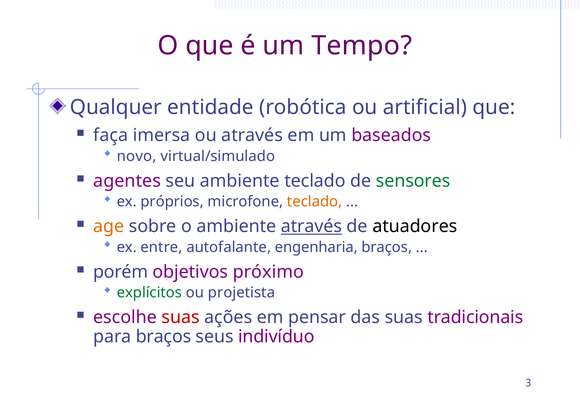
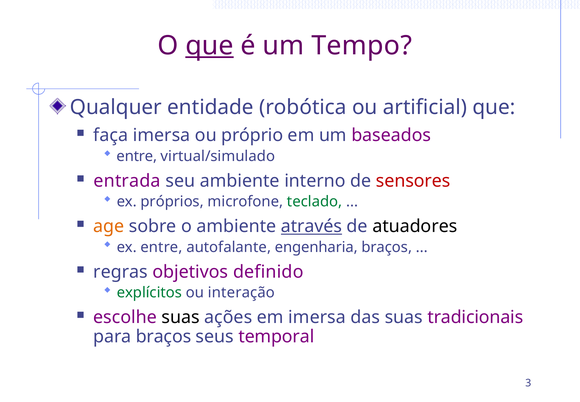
que underline: none -> present (210, 46)
ou através: através -> próprio (252, 135)
novo: novo -> entre (137, 156)
agentes: agentes -> entrada (127, 181)
ambiente teclado: teclado -> interno (315, 181)
sensores colour: green -> red (413, 181)
teclado colour: orange -> green (315, 201)
porém: porém -> regras (121, 272)
próximo: próximo -> definido (268, 272)
projetista: projetista -> interação (241, 292)
suas colour: red -> black (181, 317)
em pensar: pensar -> imersa (317, 317)
indivíduo: indivíduo -> temporal (276, 336)
